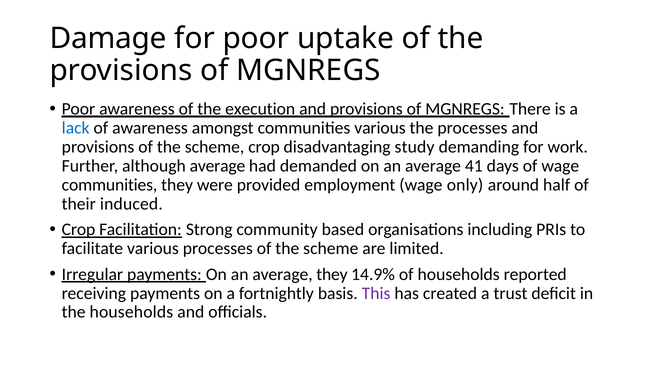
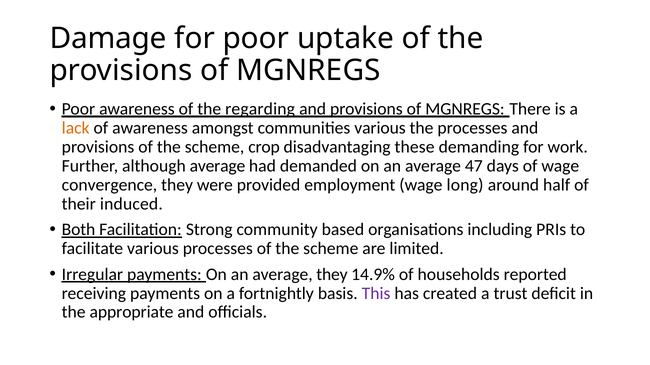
execution: execution -> regarding (260, 109)
lack colour: blue -> orange (76, 128)
study: study -> these (415, 147)
41: 41 -> 47 (474, 166)
communities: communities -> convergence (109, 185)
only: only -> long (465, 185)
Crop: Crop -> Both (79, 230)
the households: households -> appropriate (132, 313)
